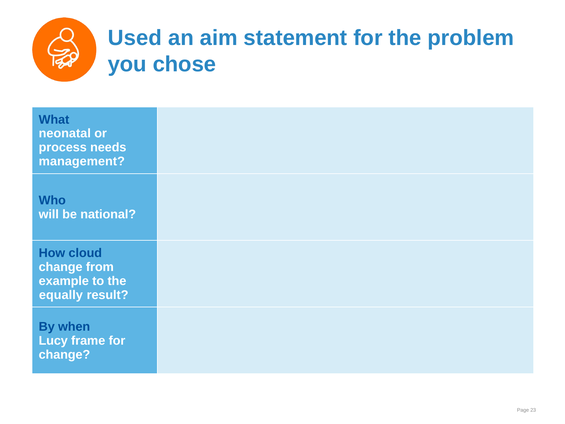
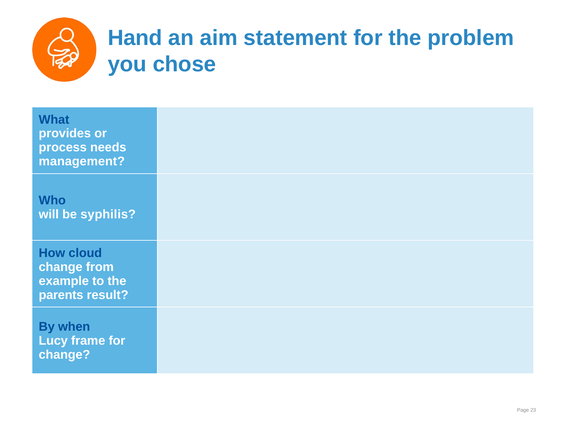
Used: Used -> Hand (135, 38)
neonatal: neonatal -> provides (65, 133)
national: national -> syphilis (108, 214)
equally: equally -> parents (61, 295)
